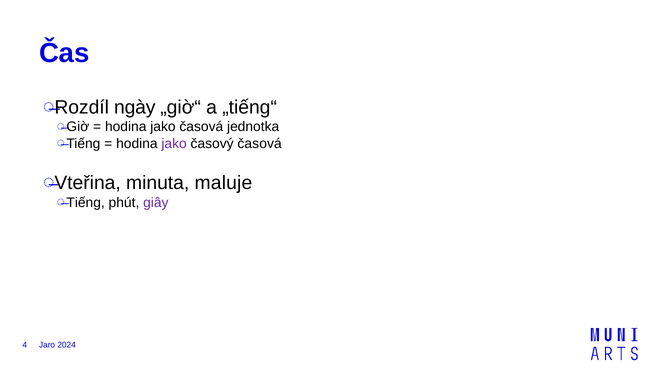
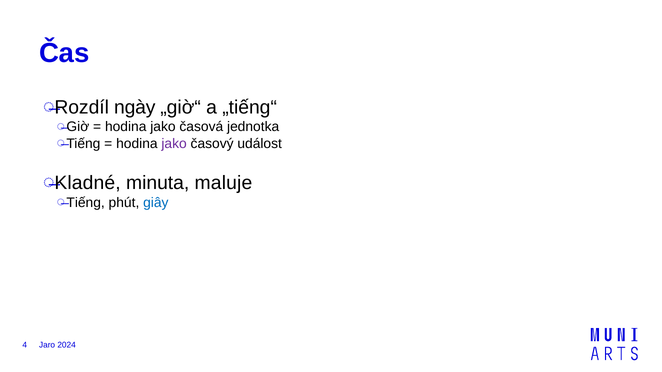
časový časová: časová -> událost (260, 144)
Vteřina: Vteřina -> Kladné (88, 183)
giây colour: purple -> blue (156, 203)
